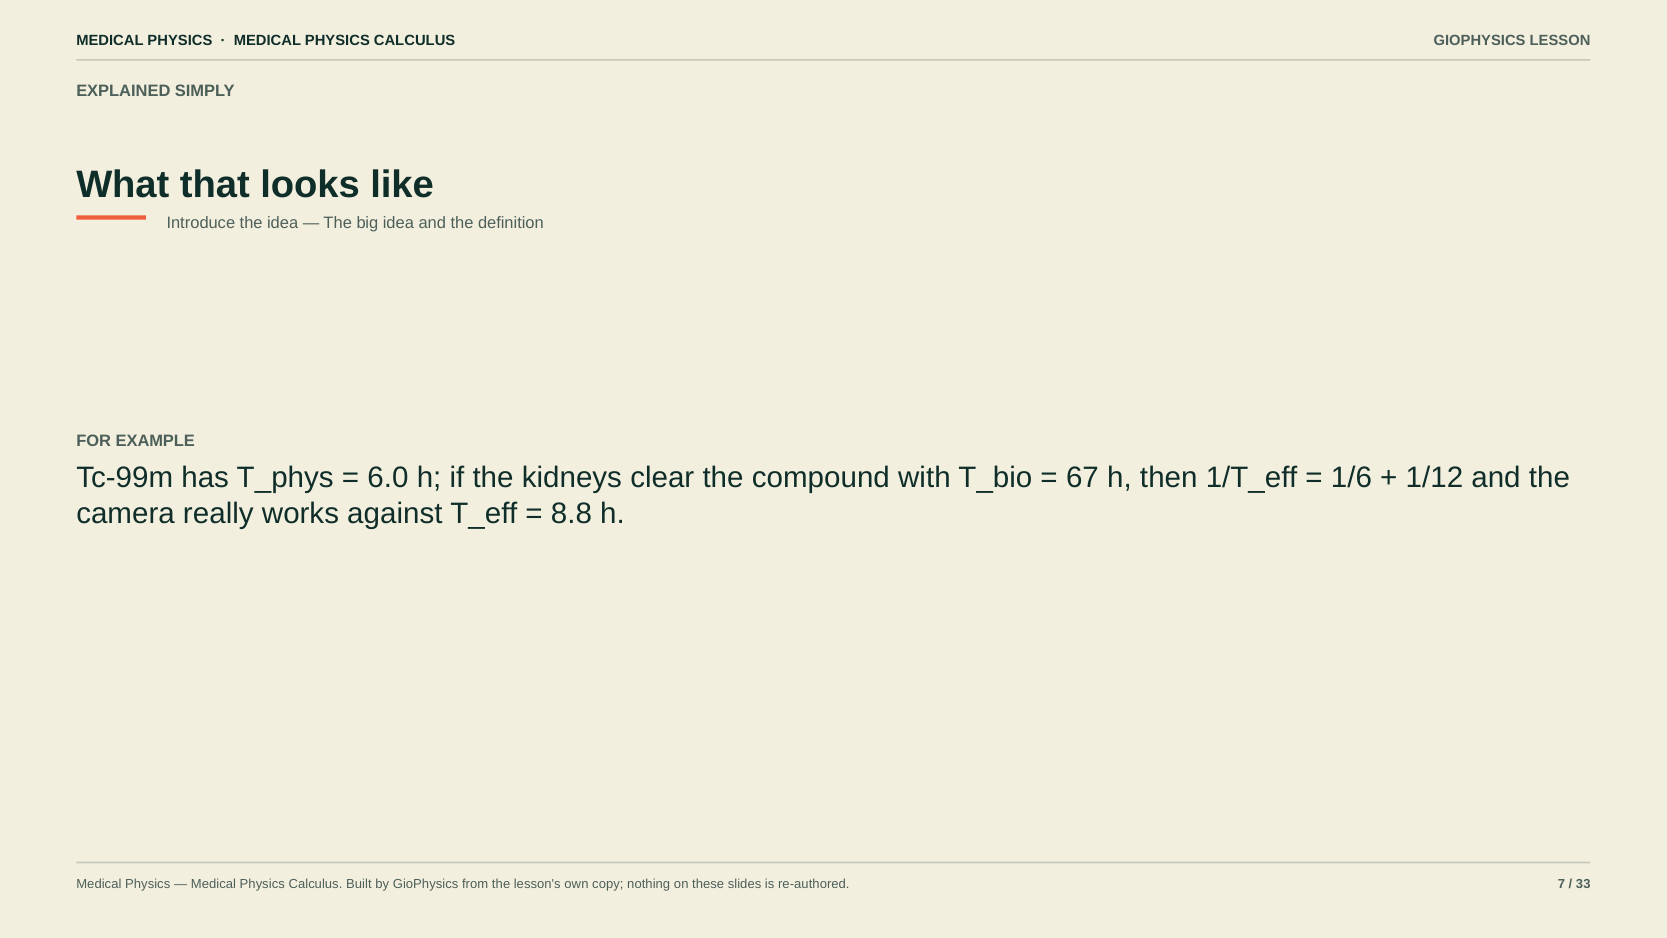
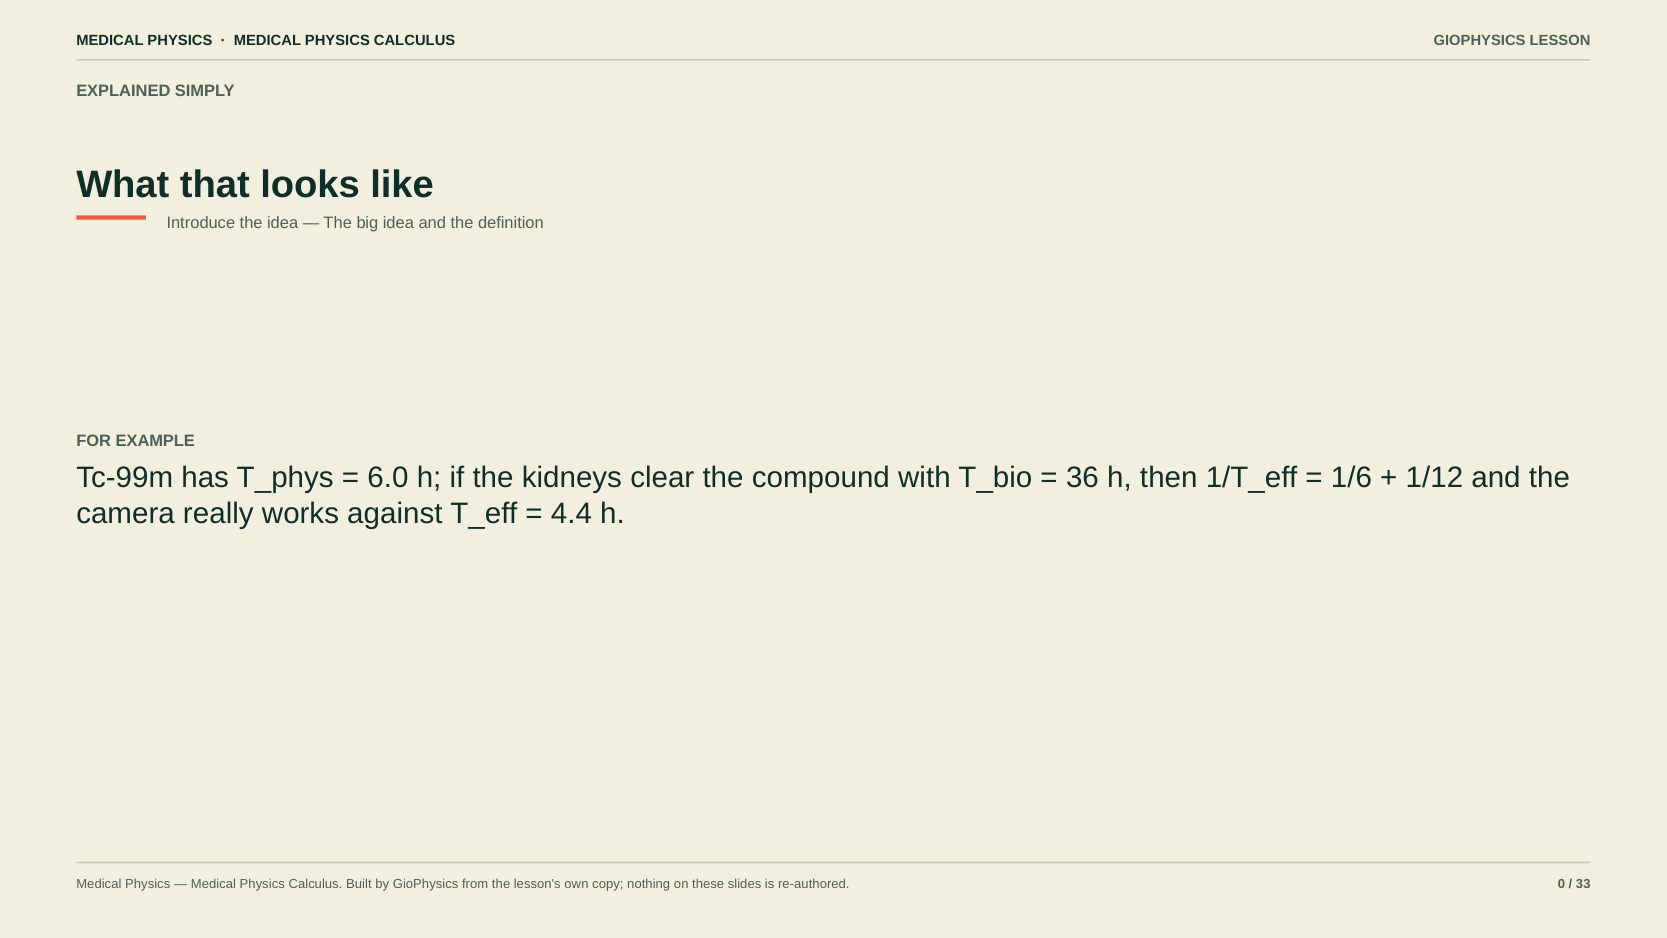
67: 67 -> 36 (1082, 478)
8.8: 8.8 -> 4.4 (571, 513)
7: 7 -> 0 (1562, 884)
